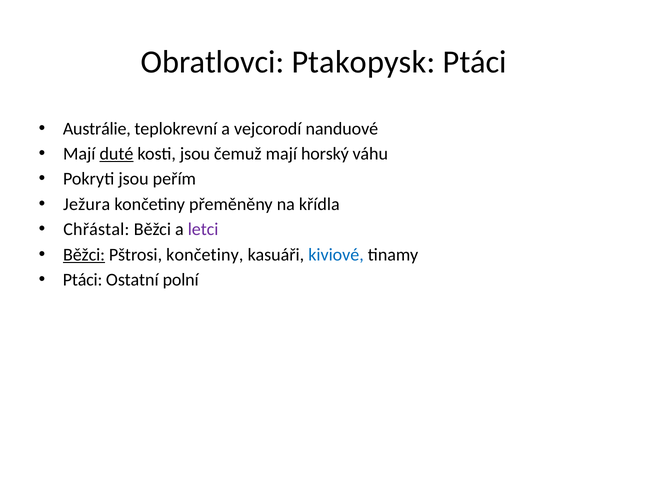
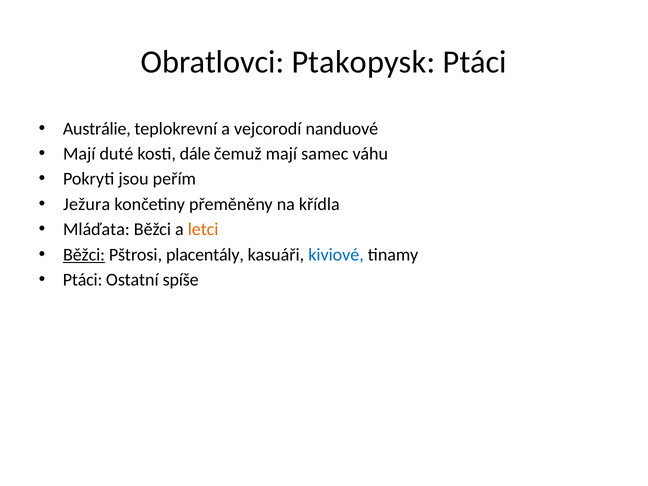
duté underline: present -> none (116, 154)
kosti jsou: jsou -> dále (195, 154)
horský: horský -> samec (325, 154)
Chřástal: Chřástal -> Mláďata (96, 229)
letci colour: purple -> orange (203, 229)
Pštrosi končetiny: končetiny -> placentály (205, 255)
polní: polní -> spíše (181, 280)
